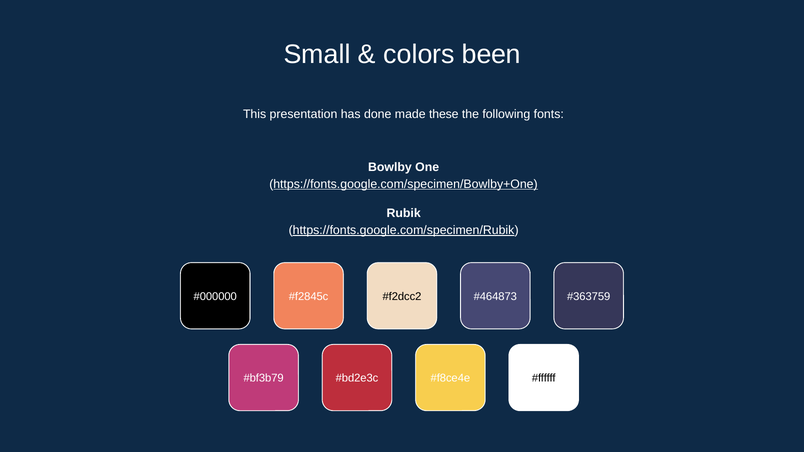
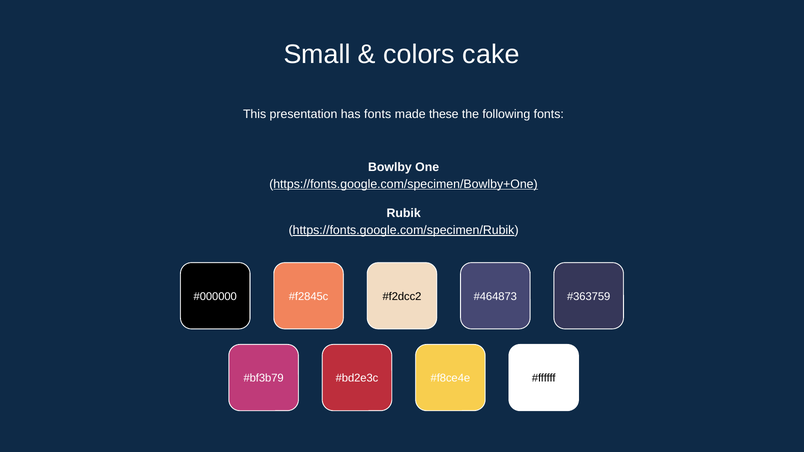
been: been -> cake (491, 54)
has done: done -> fonts (378, 114)
